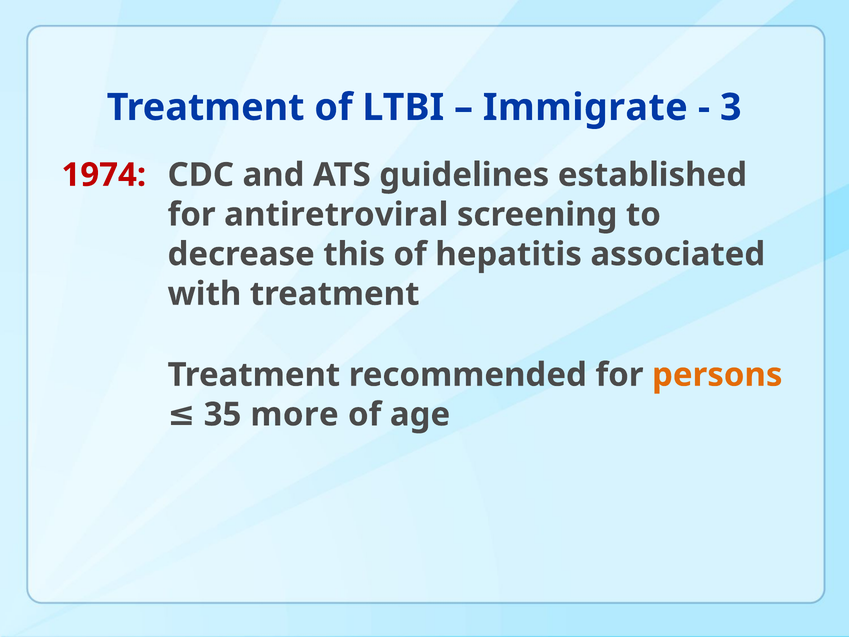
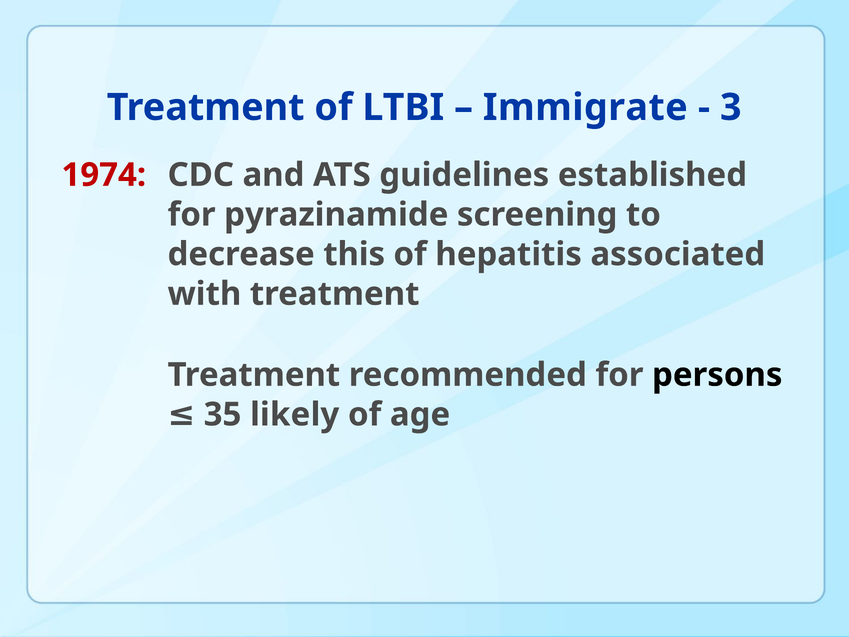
antiretroviral: antiretroviral -> pyrazinamide (336, 215)
persons colour: orange -> black (717, 375)
more: more -> likely (295, 414)
